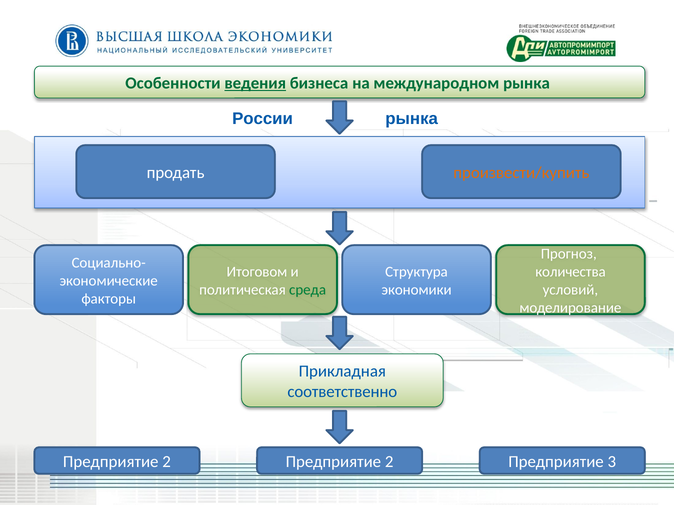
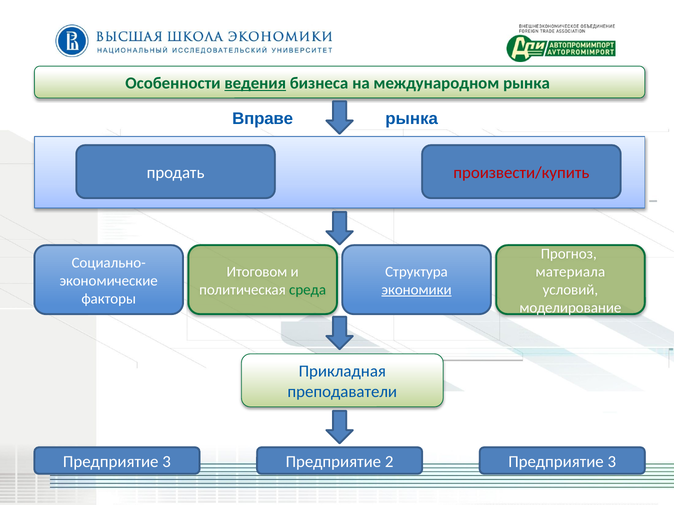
России: России -> Вправе (263, 119)
произвести/купить colour: orange -> red (521, 173)
количества: количества -> материала (570, 272)
экономики underline: none -> present (417, 290)
соответственно: соответственно -> преподаватели (342, 392)
2: 2 -> 3 (167, 462)
